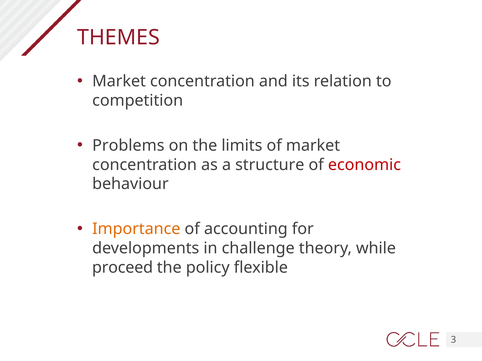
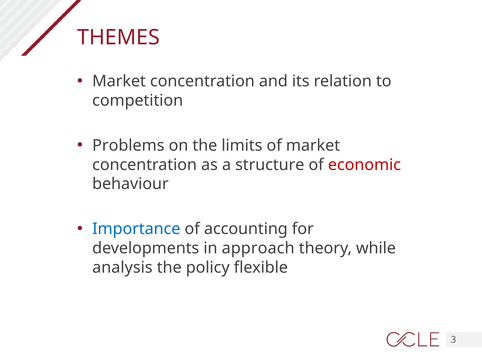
Importance colour: orange -> blue (136, 229)
challenge: challenge -> approach (258, 249)
proceed: proceed -> analysis (122, 268)
